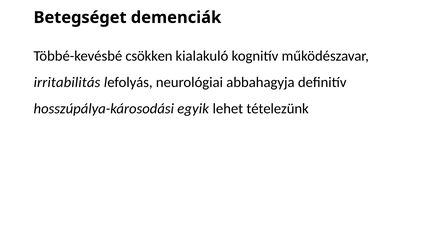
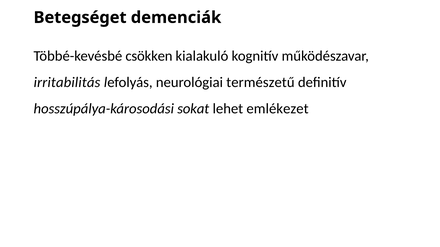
abbahagyja: abbahagyja -> természetű (260, 82)
egyik: egyik -> sokat (193, 109)
tételezünk: tételezünk -> emlékezet (278, 109)
